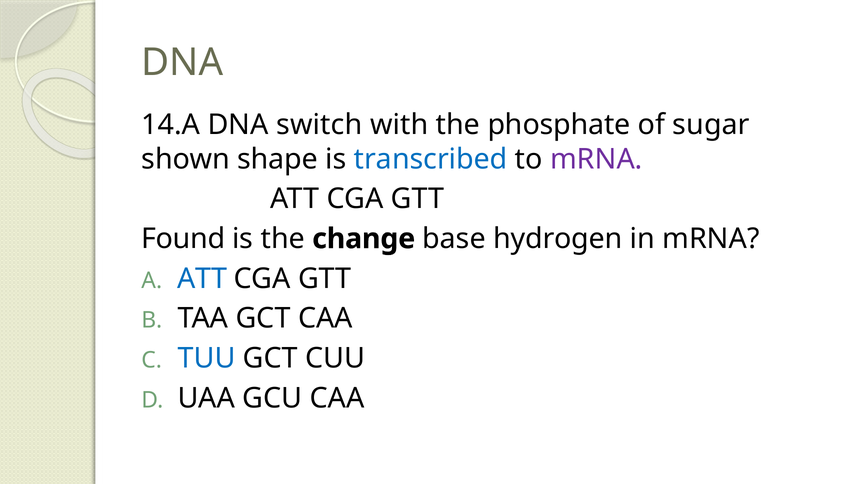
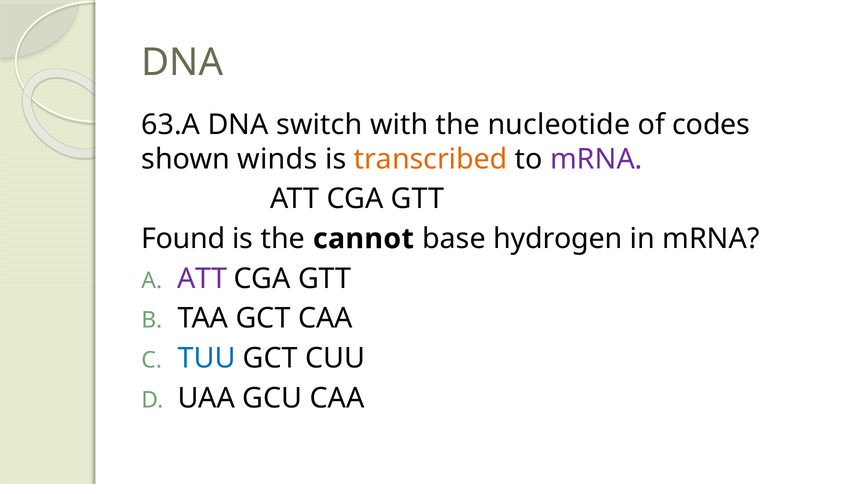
14.A: 14.A -> 63.A (171, 125)
phosphate: phosphate -> nucleotide (559, 125)
sugar: sugar -> codes (711, 125)
shape: shape -> winds (277, 159)
transcribed colour: blue -> orange (431, 159)
change: change -> cannot (363, 239)
ATT colour: blue -> purple (202, 278)
